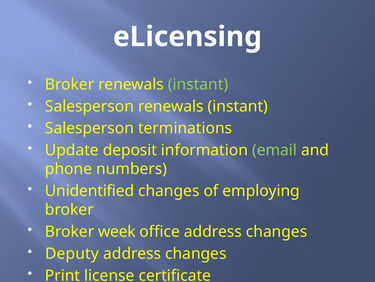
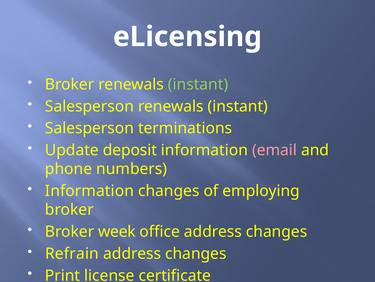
email colour: light green -> pink (275, 150)
Unidentified: Unidentified -> Information (89, 190)
Deputy: Deputy -> Refrain (72, 253)
